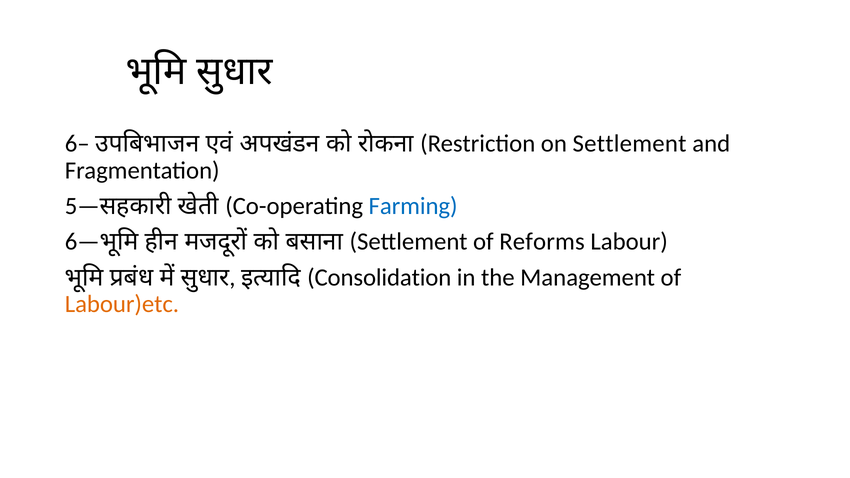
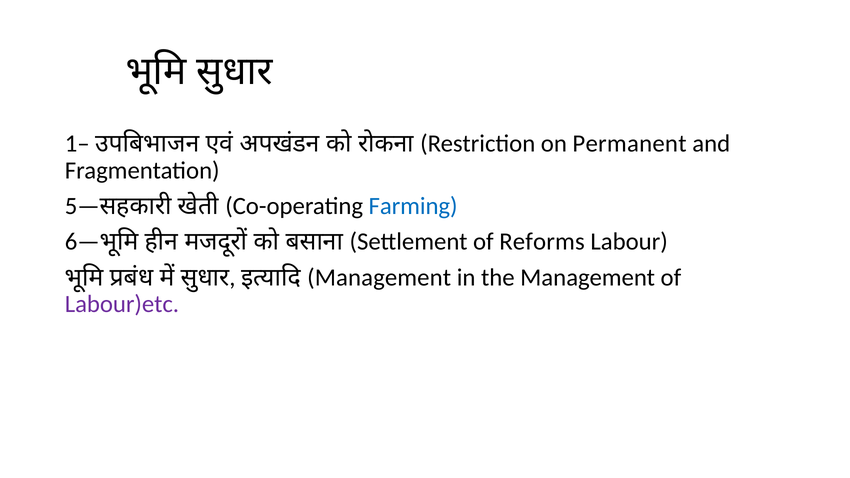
6–: 6– -> 1– (77, 144)
on Settlement: Settlement -> Permanent (630, 144)
Consolidation: Consolidation -> Management (379, 277)
Labour)etc colour: orange -> purple (122, 304)
